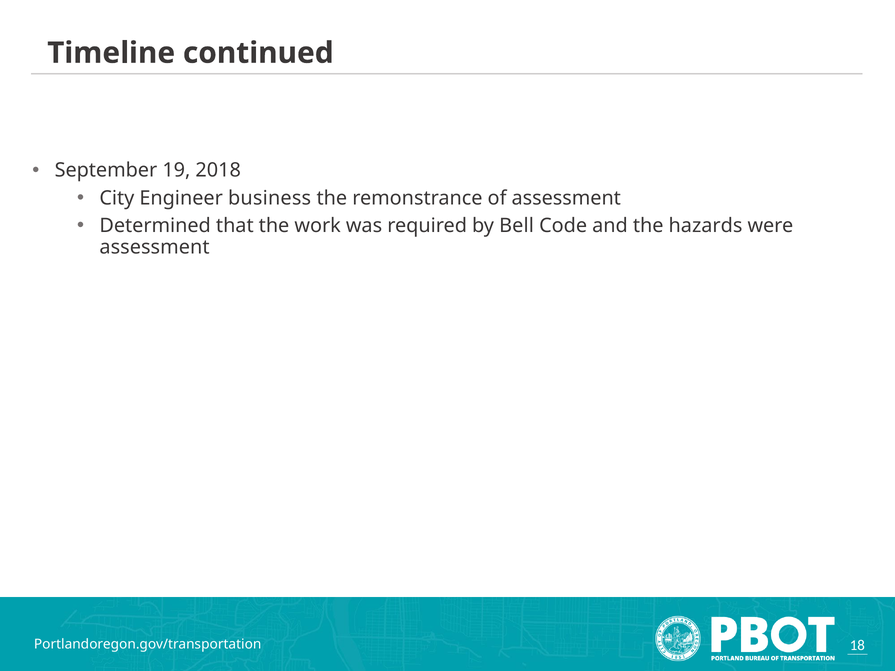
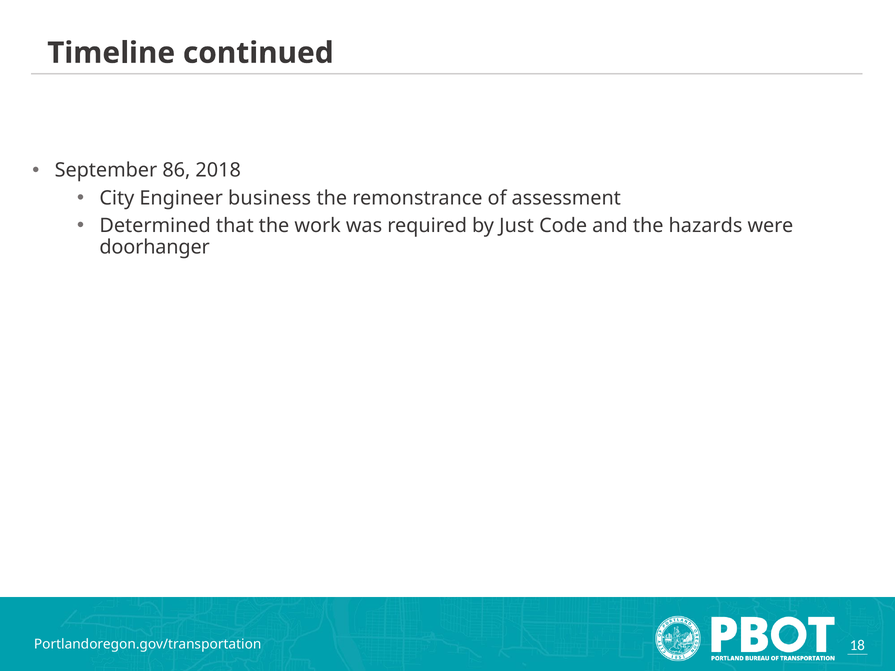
19: 19 -> 86 (176, 171)
Bell: Bell -> Just (517, 226)
assessment: assessment -> doorhanger (155, 247)
